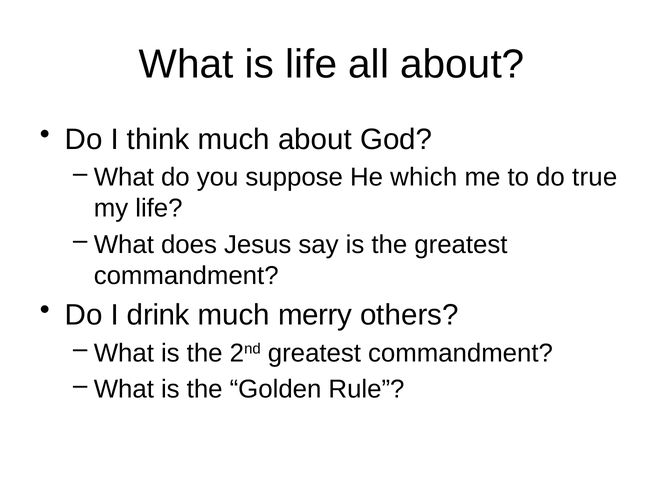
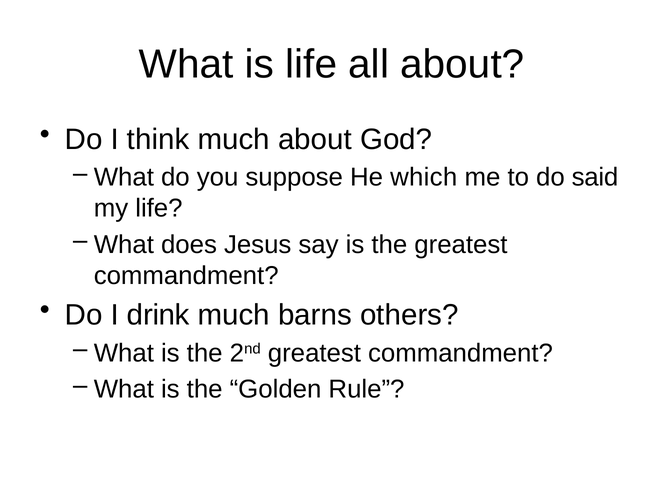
true: true -> said (595, 177)
merry: merry -> barns (315, 315)
